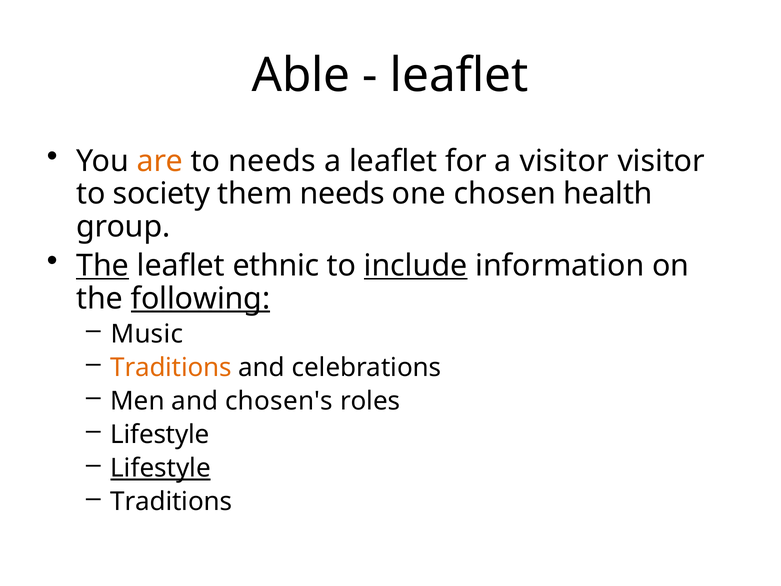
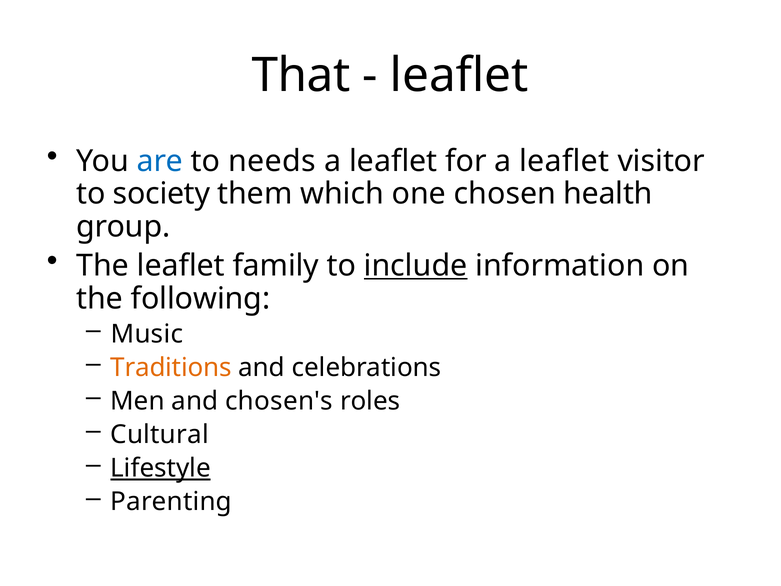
Able: Able -> That (301, 76)
are colour: orange -> blue (160, 161)
for a visitor: visitor -> leaflet (564, 161)
them needs: needs -> which (342, 194)
The underline: present -> none (103, 266)
ethnic: ethnic -> family (276, 266)
following underline: present -> none (201, 298)
Lifestyle: Lifestyle -> Cultural (160, 435)
Traditions: Traditions -> Parenting (171, 502)
